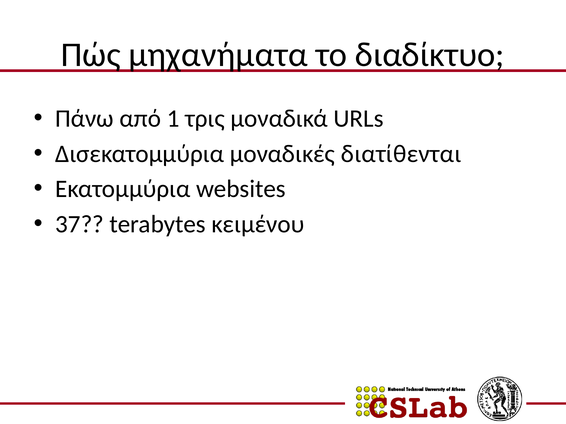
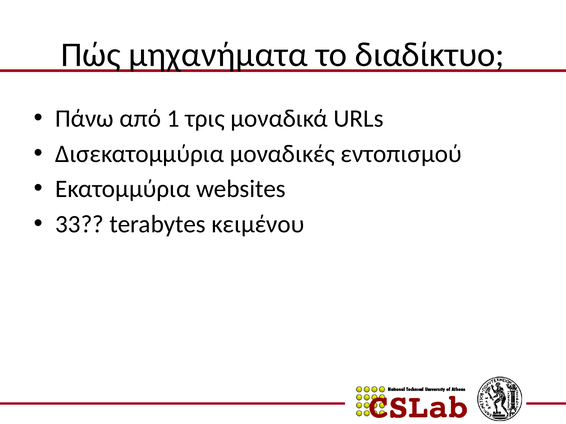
διατίθενται: διατίθενται -> εντοπισμού (401, 154)
37: 37 -> 33 (80, 224)
